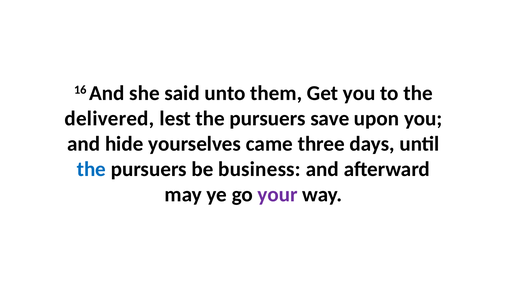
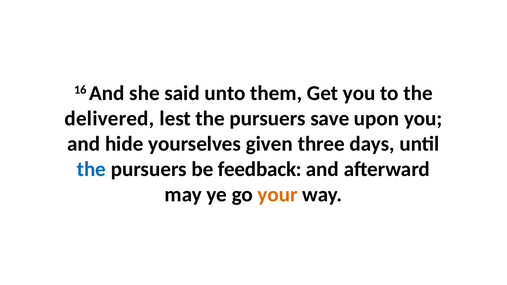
came: came -> given (269, 144)
business: business -> feedback (260, 169)
your colour: purple -> orange (278, 195)
